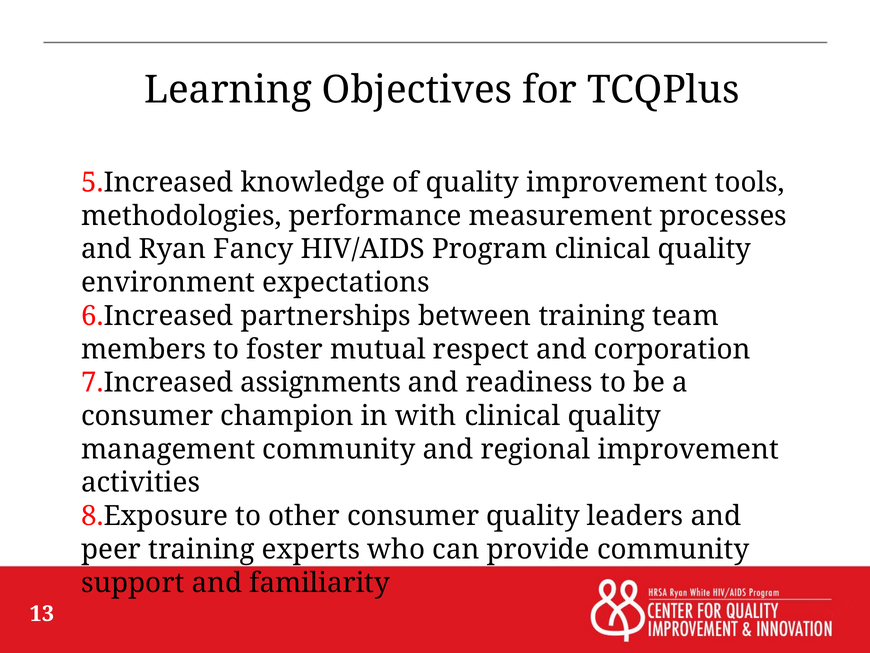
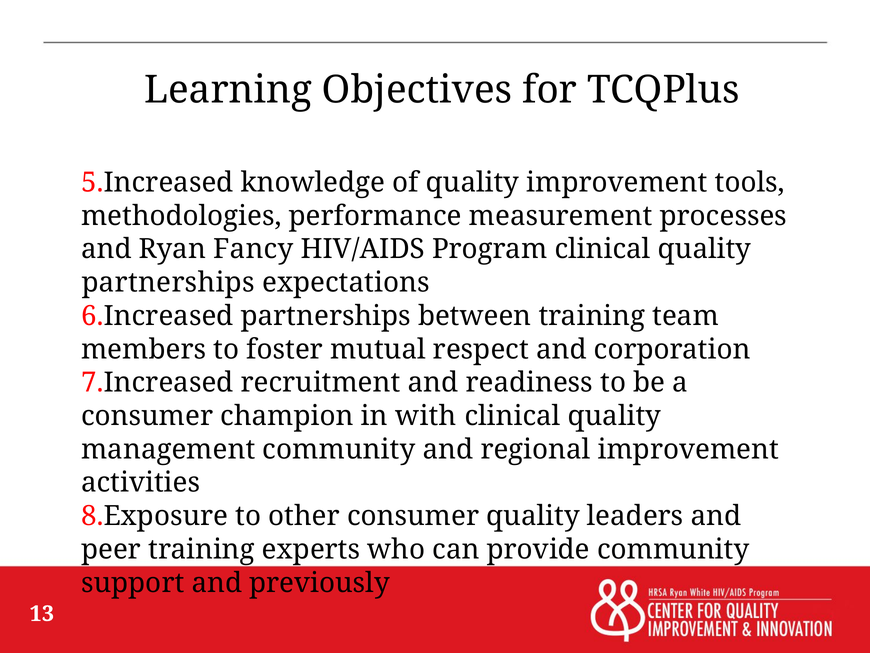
environment: environment -> partnerships (168, 282)
assignments: assignments -> recruitment (321, 382)
familiarity: familiarity -> previously (320, 582)
